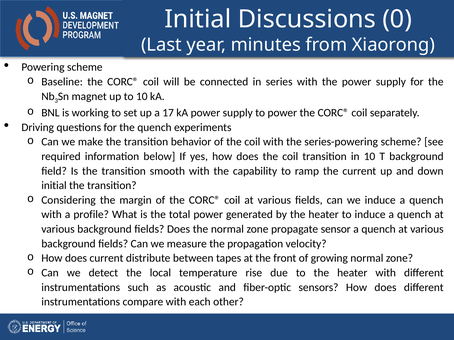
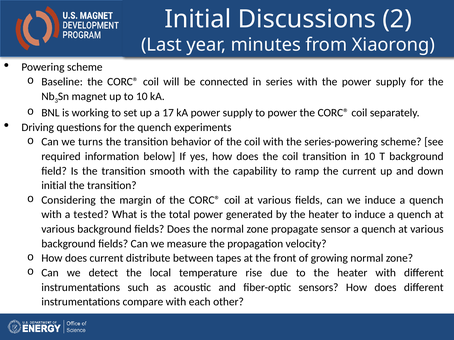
0: 0 -> 2 (397, 19)
make: make -> turns (90, 142)
profile: profile -> tested (91, 215)
